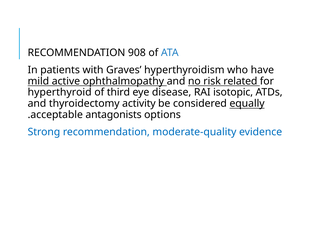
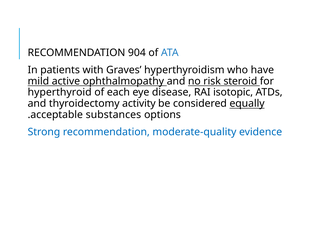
908: 908 -> 904 (137, 53)
related: related -> steroid (240, 81)
third: third -> each (118, 92)
antagonists: antagonists -> substances (113, 115)
